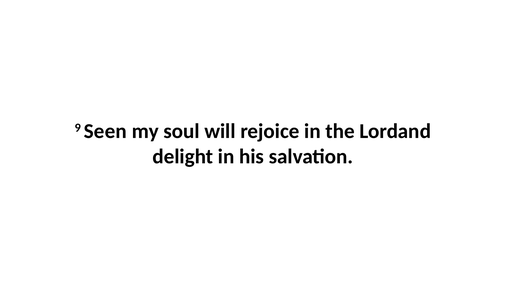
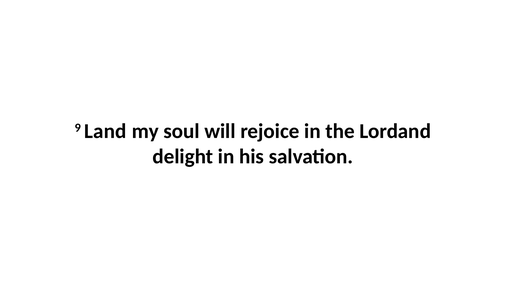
Seen: Seen -> Land (105, 131)
